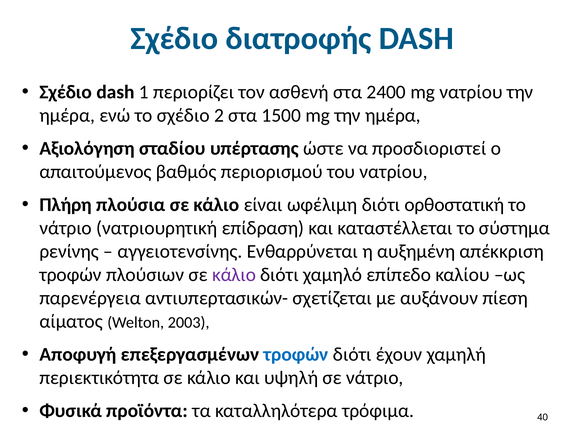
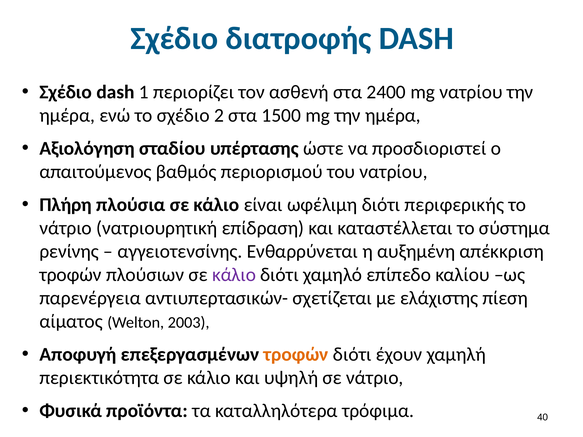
ορθοστατική: ορθοστατική -> περιφερικής (454, 205)
αυξάνουν: αυξάνουν -> ελάχιστης (439, 298)
τροφών colour: blue -> orange (296, 355)
